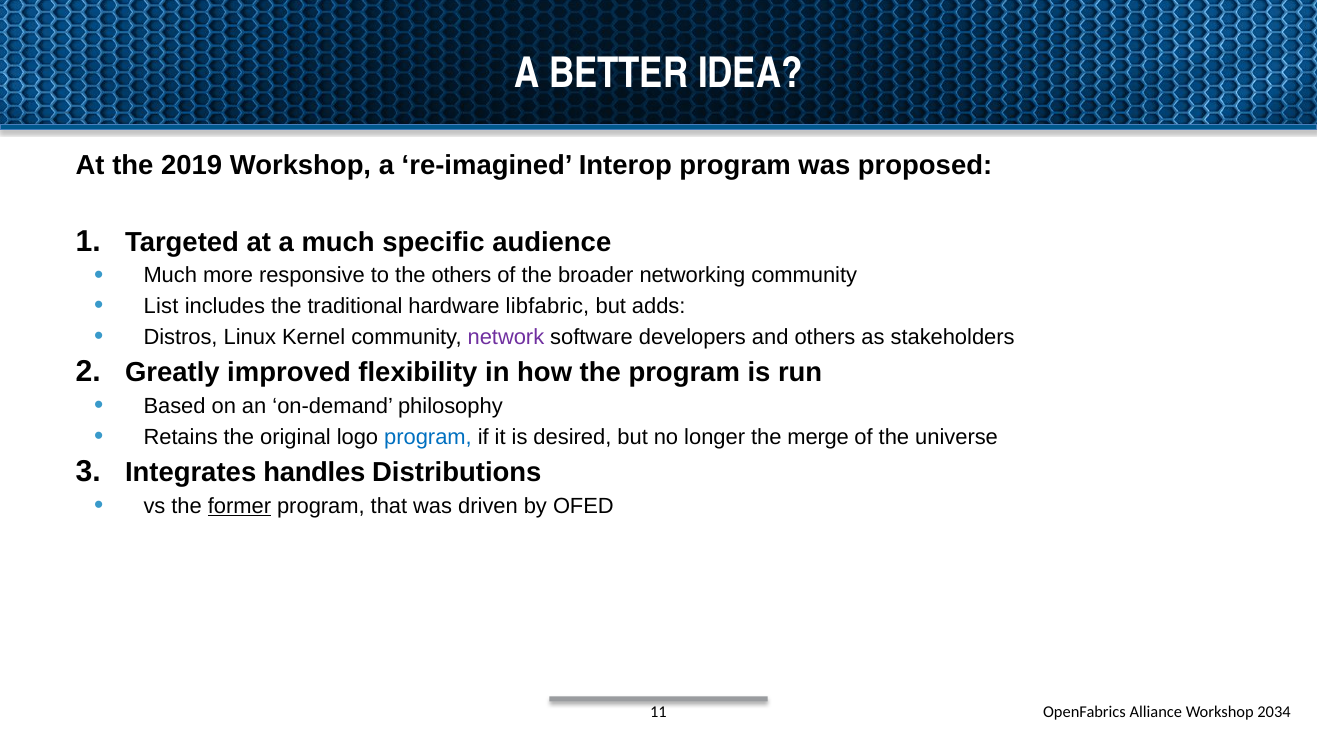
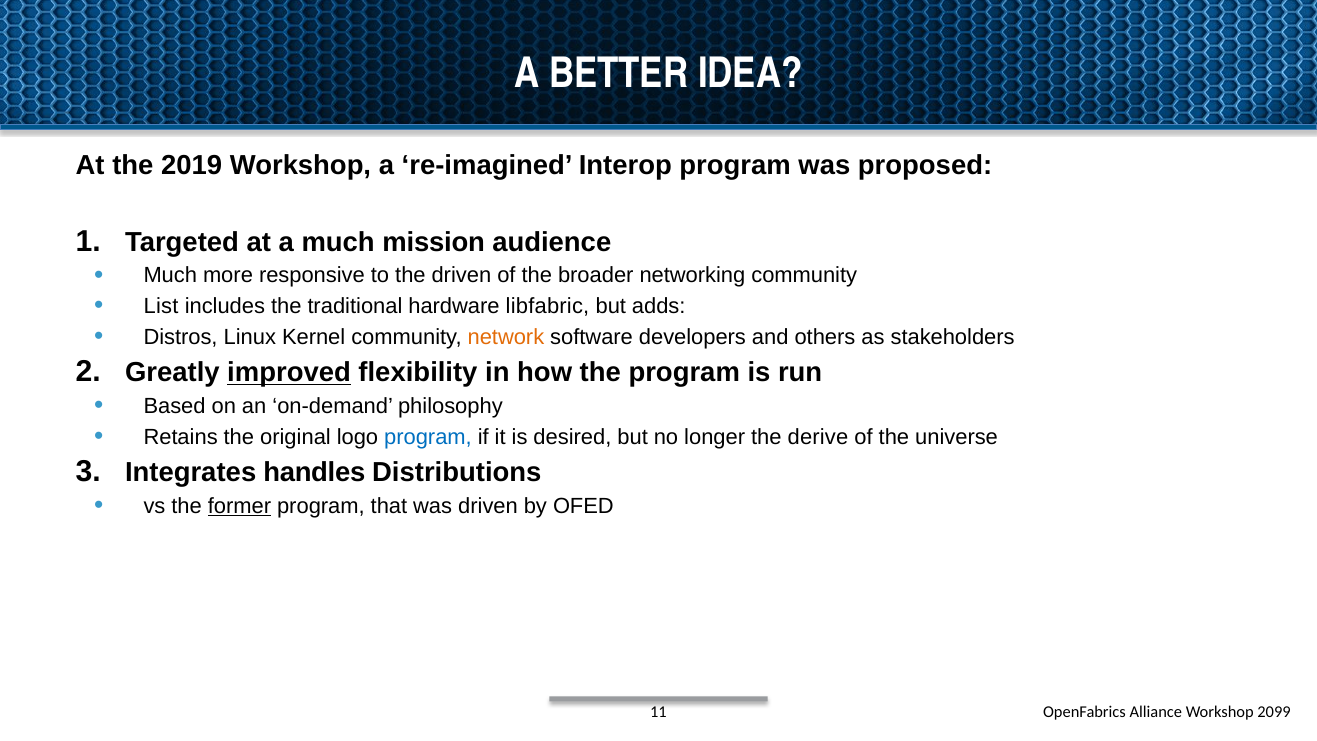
specific: specific -> mission (434, 242)
the others: others -> driven (461, 276)
network colour: purple -> orange (506, 337)
improved underline: none -> present (289, 373)
merge: merge -> derive (818, 437)
2034: 2034 -> 2099 (1274, 712)
